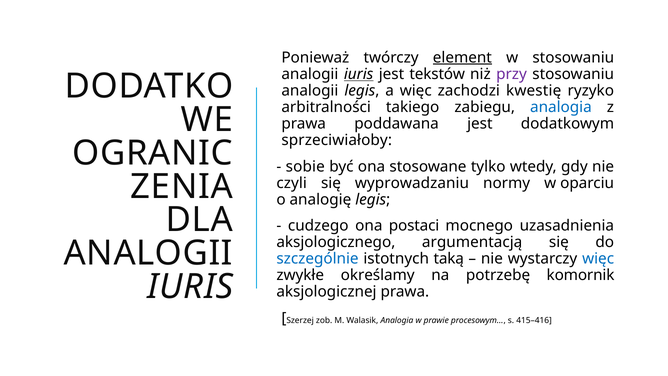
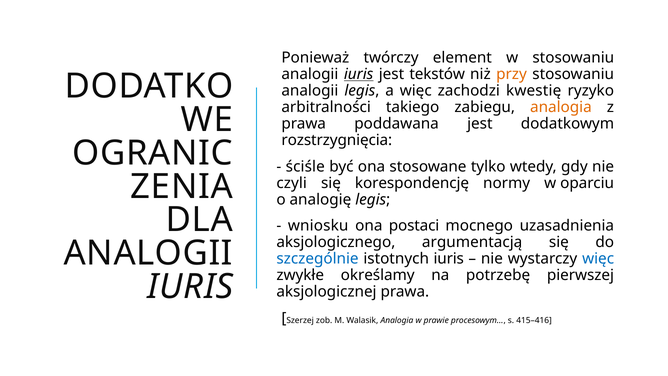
element underline: present -> none (462, 58)
przy colour: purple -> orange (512, 74)
analogia colour: blue -> orange (561, 107)
sprzeciwiałoby: sprzeciwiałoby -> rozstrzygnięcia (337, 140)
sobie: sobie -> ściśle (305, 166)
wyprowadzaniu: wyprowadzaniu -> korespondencję (412, 183)
cudzego: cudzego -> wniosku (318, 226)
istotnych taką: taką -> iuris (449, 259)
komornik: komornik -> pierwszej (580, 275)
